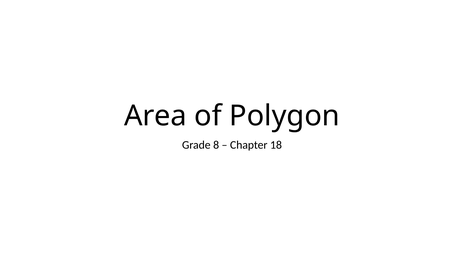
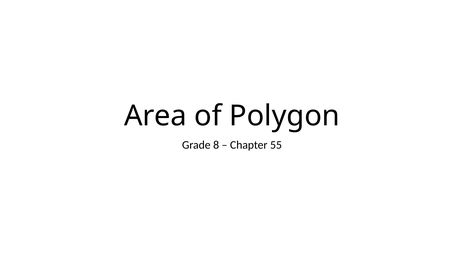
18: 18 -> 55 (276, 145)
